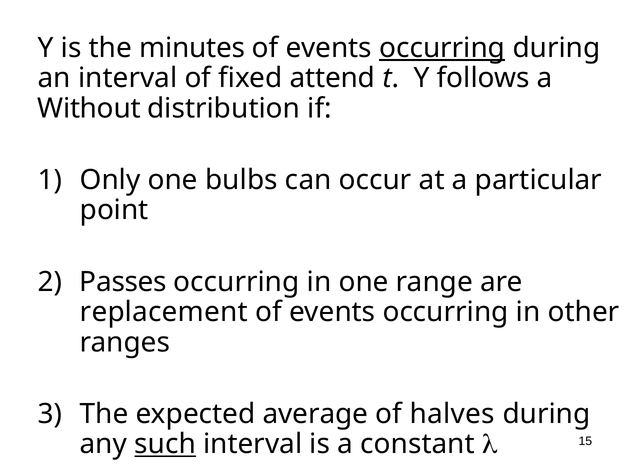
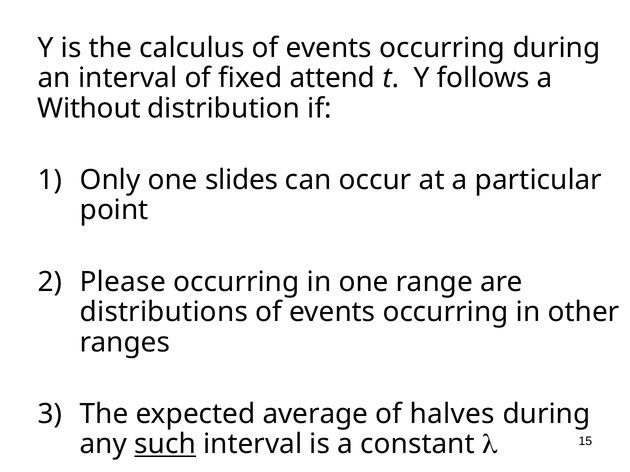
minutes: minutes -> calculus (192, 48)
occurring underline: present -> none (442, 48)
bulbs: bulbs -> slides (242, 180)
Passes: Passes -> Please (123, 282)
replacement: replacement -> distributions (164, 312)
